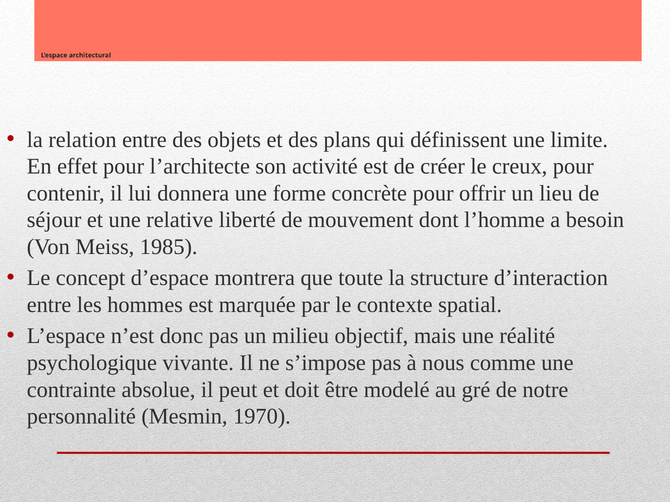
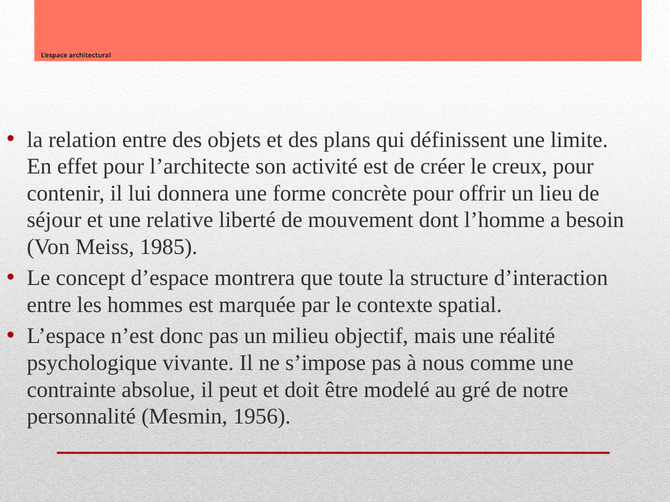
1970: 1970 -> 1956 (262, 417)
